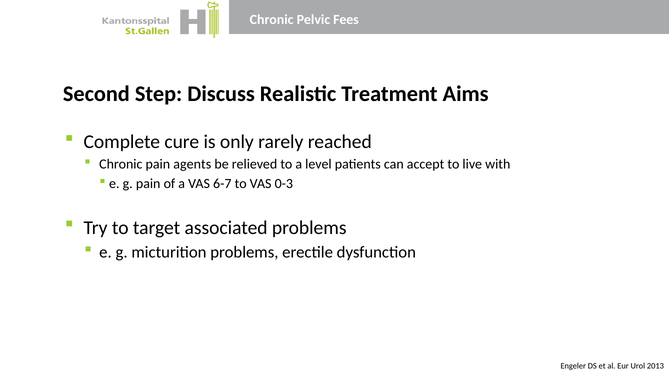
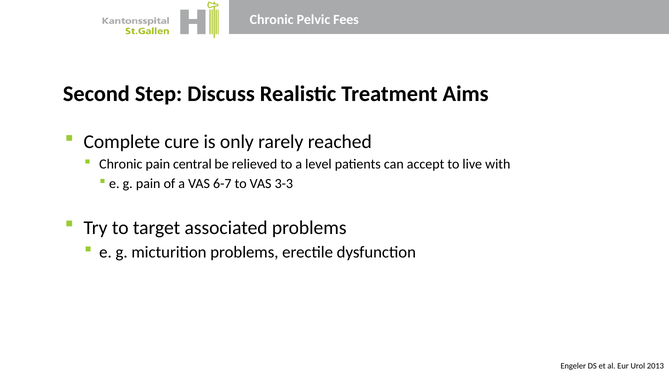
agents: agents -> central (192, 164)
0-3: 0-3 -> 3-3 (284, 184)
